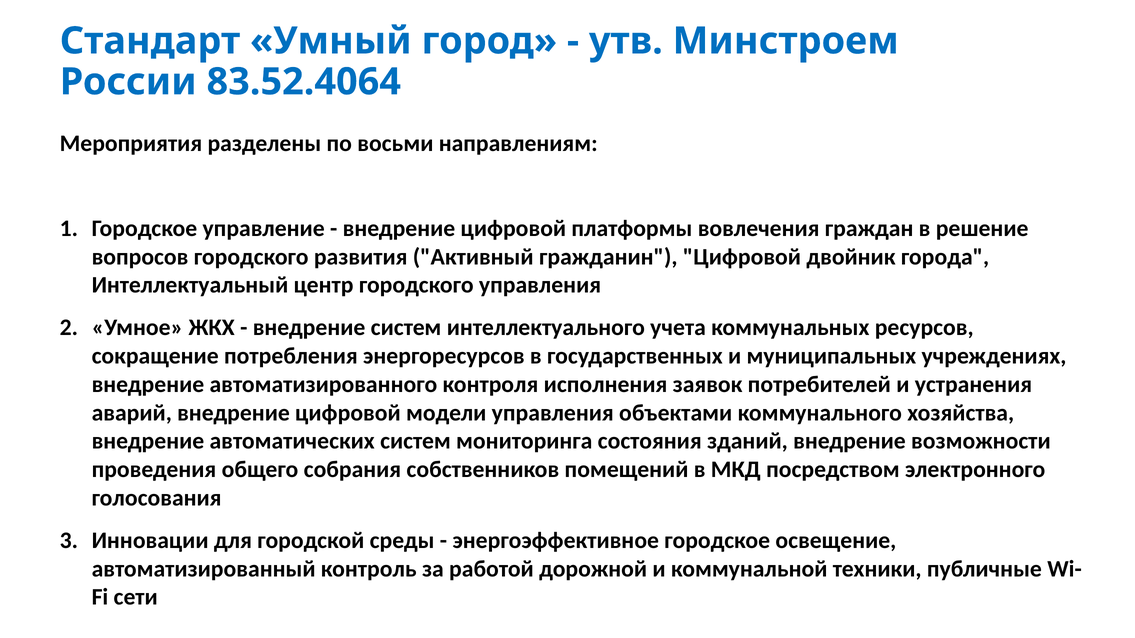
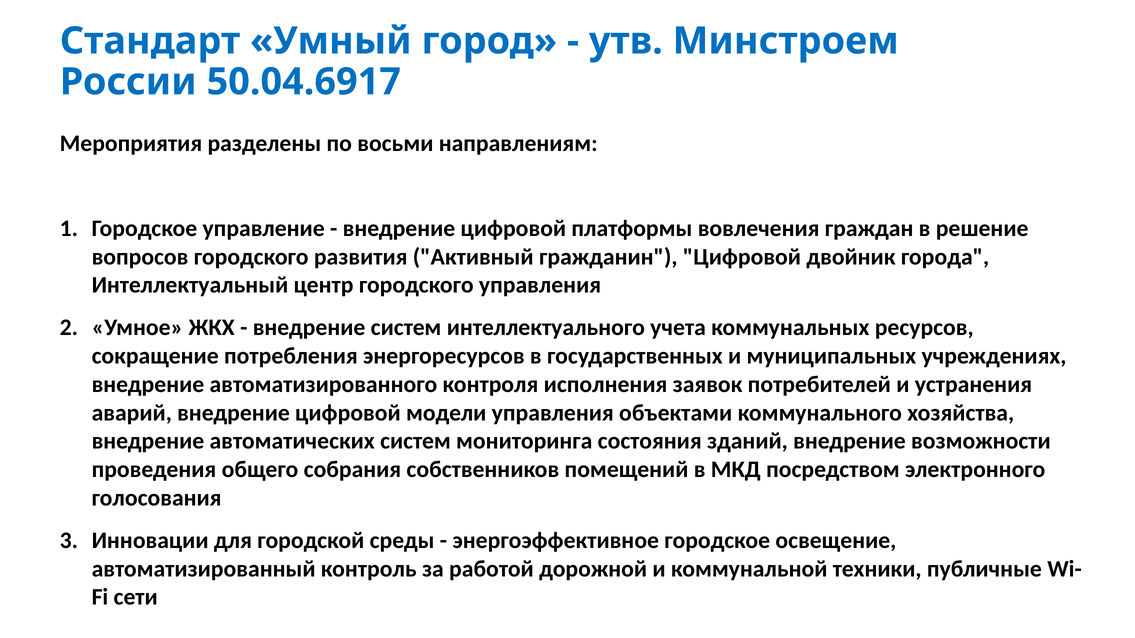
83.52.4064: 83.52.4064 -> 50.04.6917 (304, 82)
